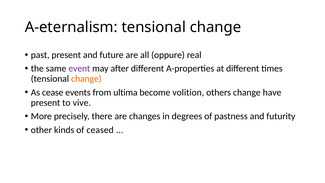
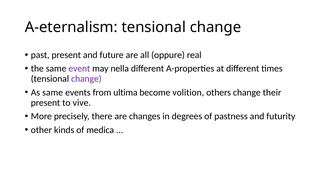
after: after -> nella (120, 69)
change colour: orange -> purple (86, 79)
As cease: cease -> same (53, 92)
have: have -> their (272, 92)
ceased: ceased -> medica (100, 130)
